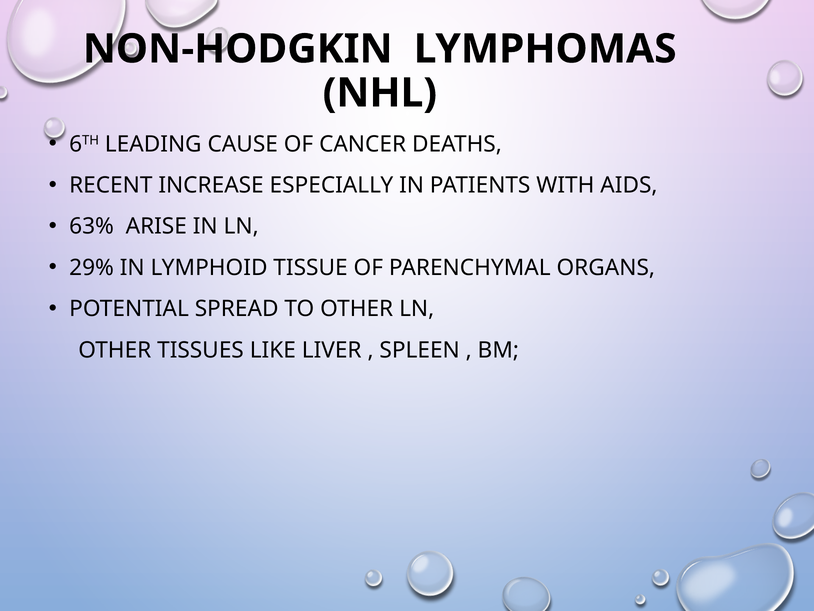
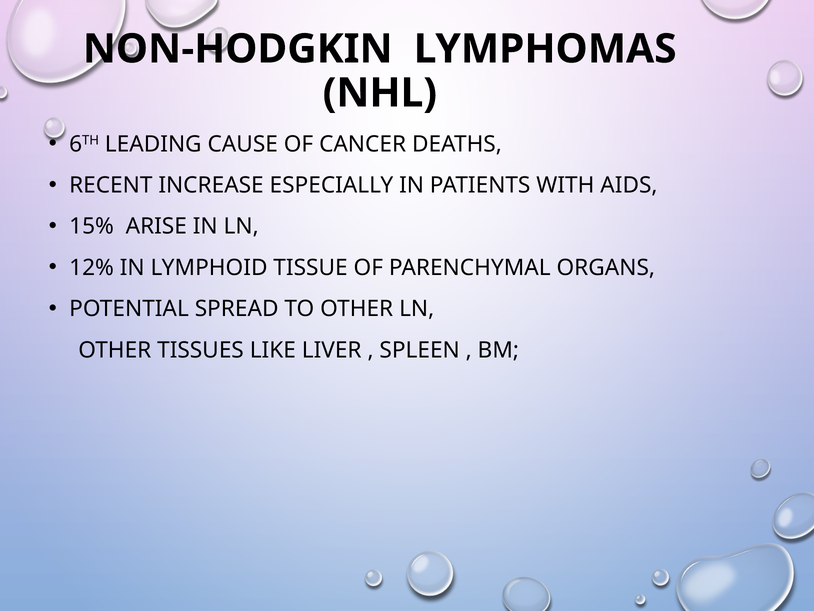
63%: 63% -> 15% (92, 226)
29%: 29% -> 12% (92, 267)
